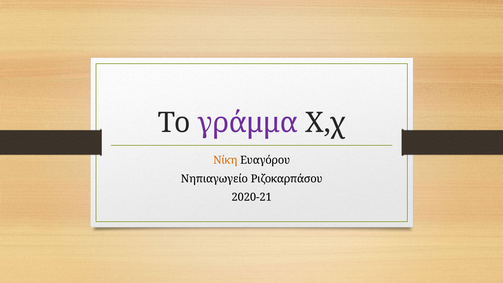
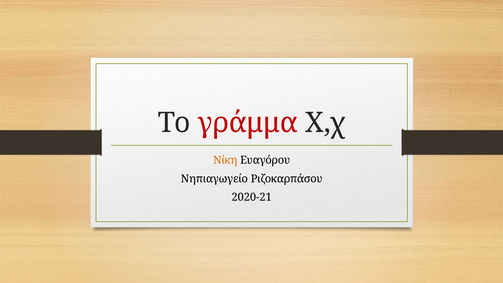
γράμμα colour: purple -> red (248, 123)
